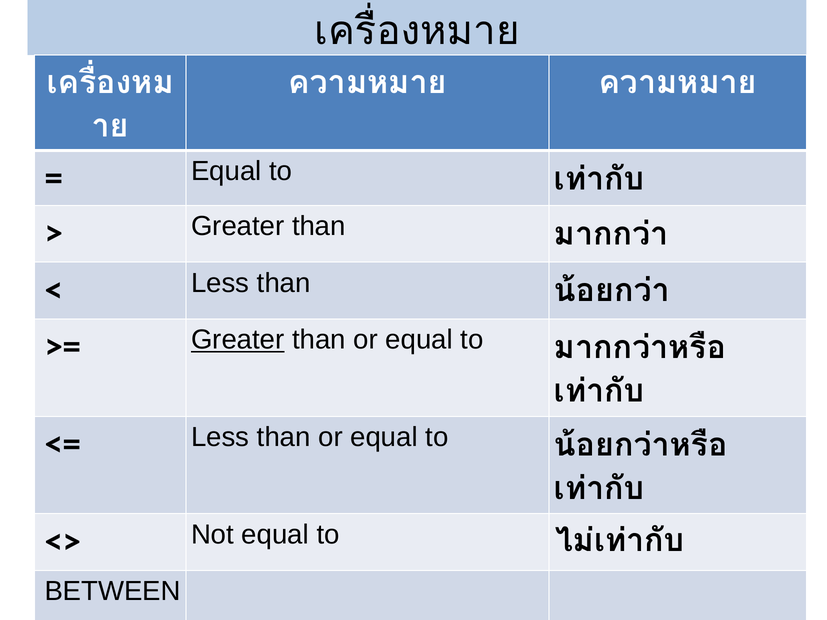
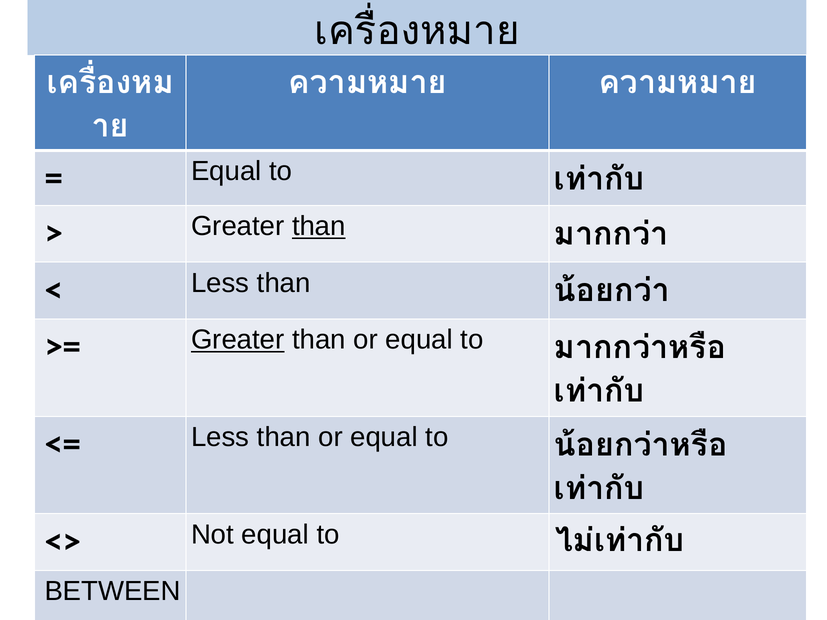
than underline: none -> present (319, 226)
